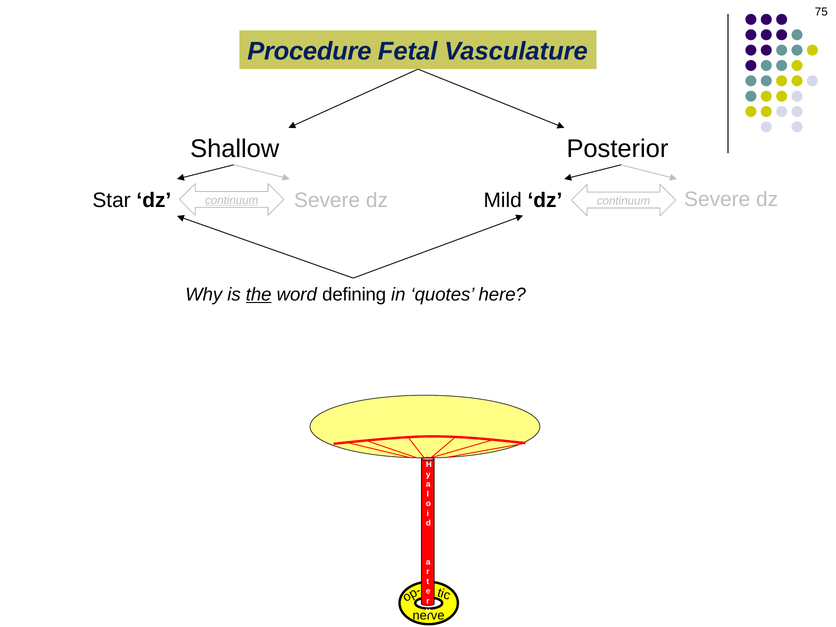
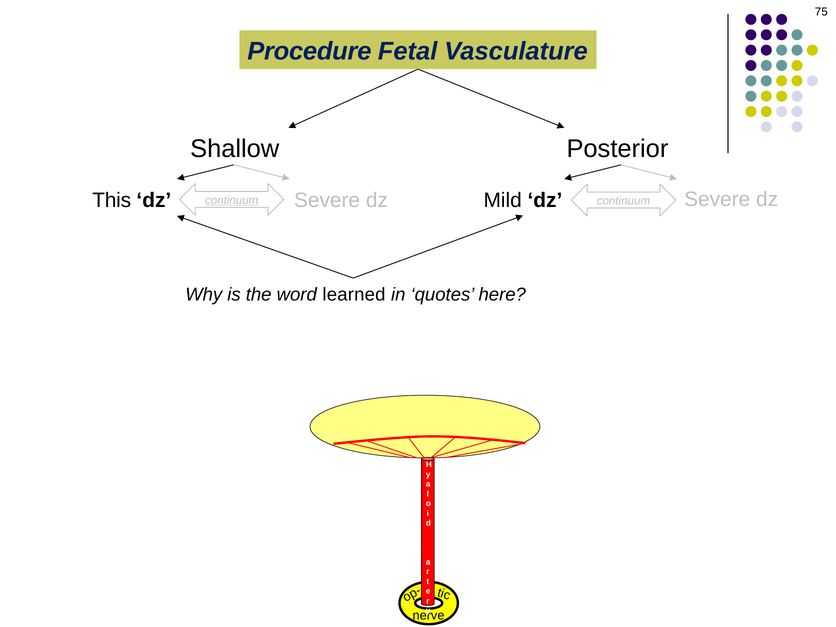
Star: Star -> This (112, 200)
the underline: present -> none (259, 295)
defining: defining -> learned (354, 295)
